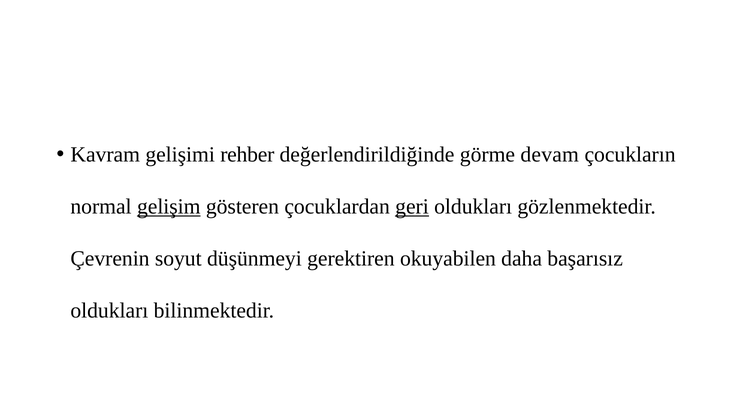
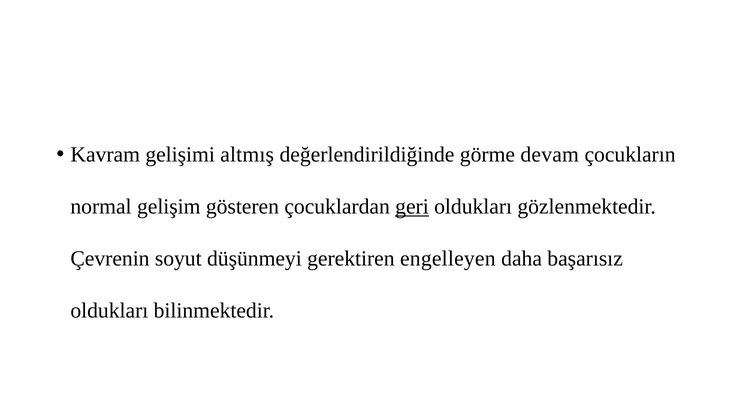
rehber: rehber -> altmış (247, 154)
gelişim underline: present -> none (169, 206)
okuyabilen: okuyabilen -> engelleyen (448, 258)
